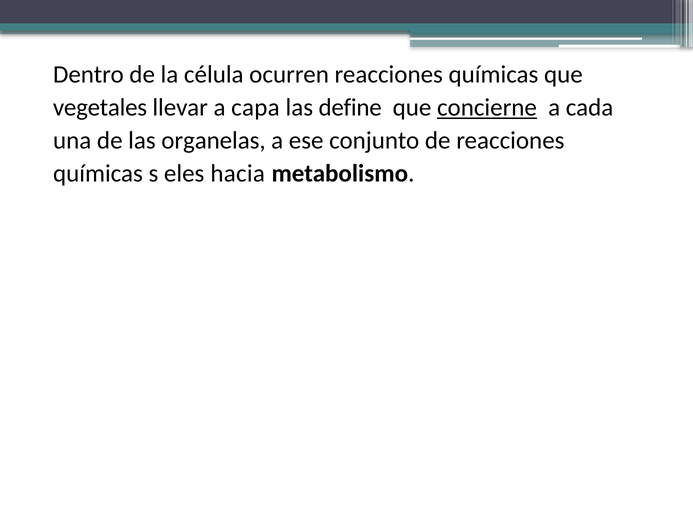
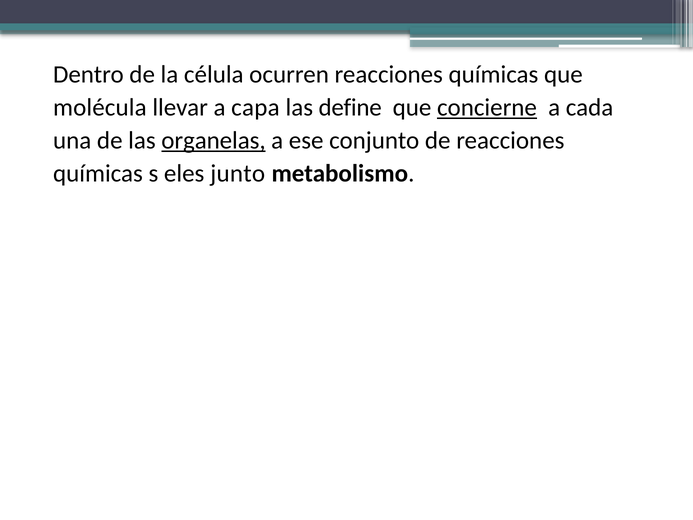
vegetales: vegetales -> molécula (100, 107)
organelas underline: none -> present (213, 140)
hacia: hacia -> junto (238, 173)
